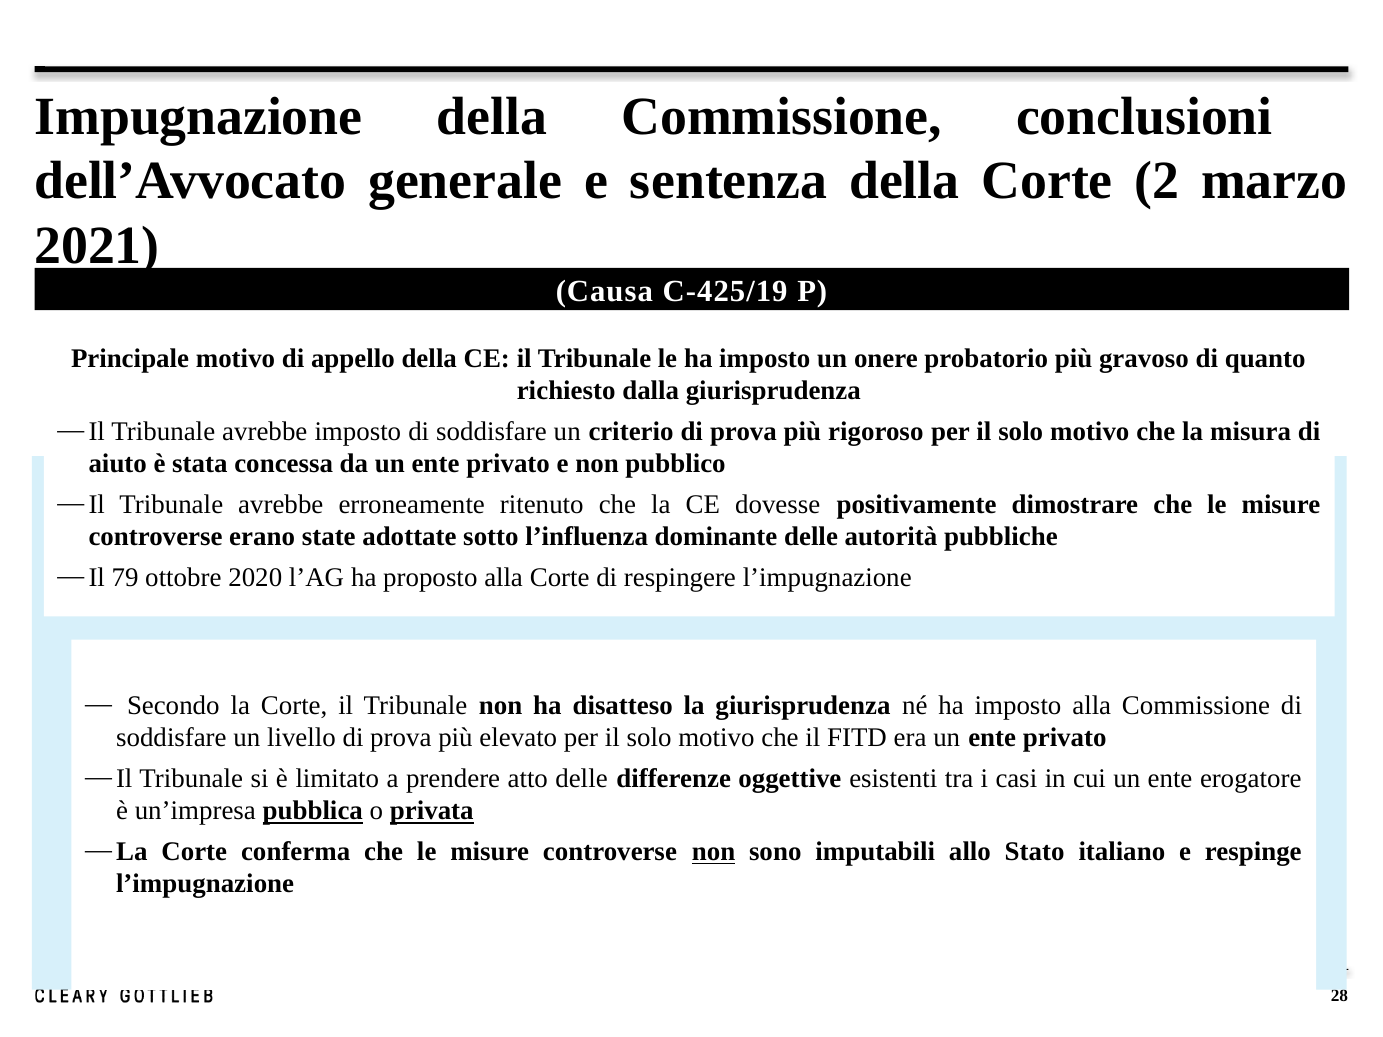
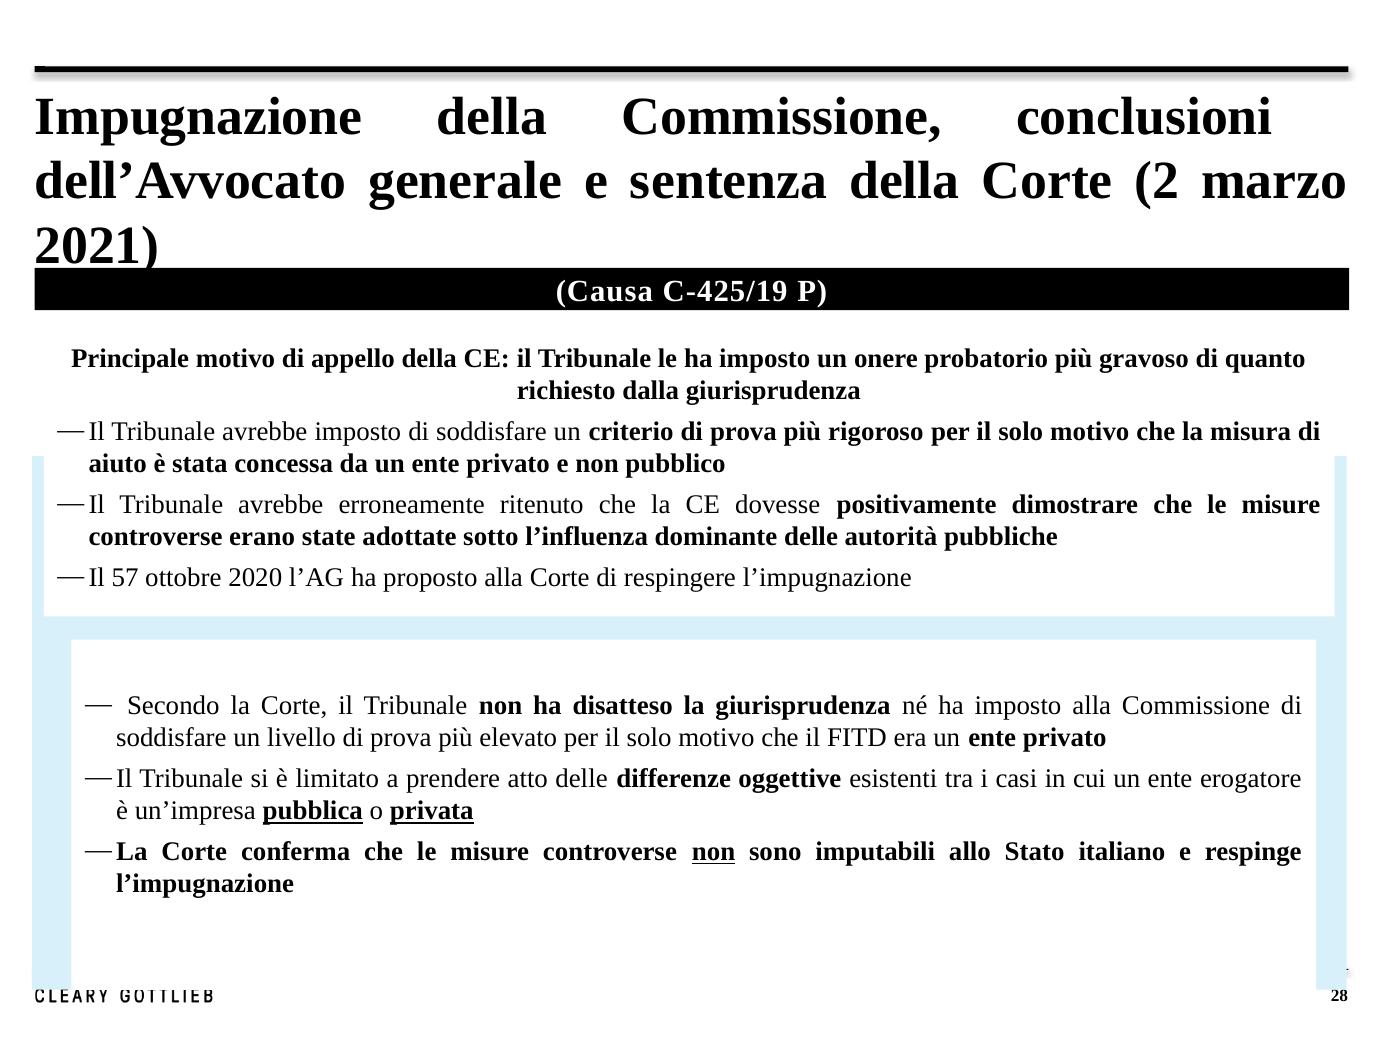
79: 79 -> 57 (125, 578)
